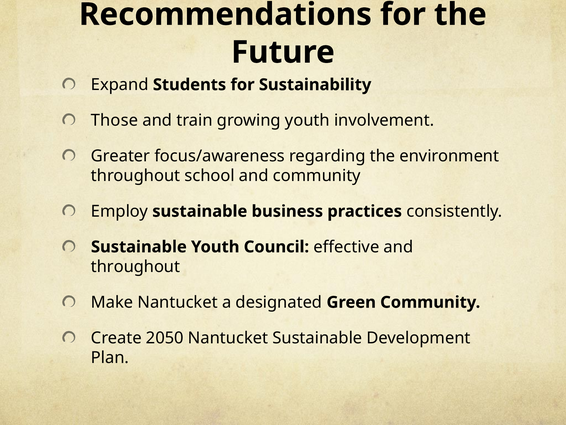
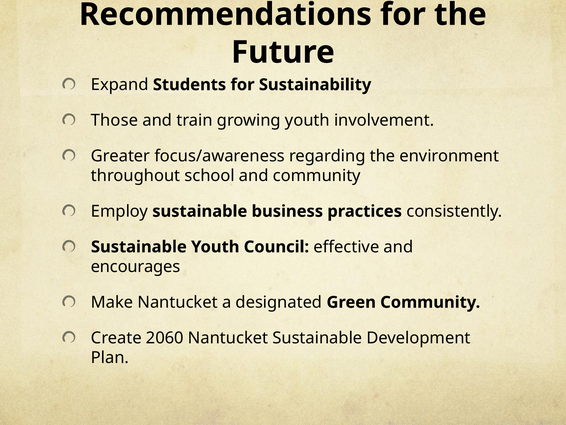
throughout: throughout -> encourages (136, 266)
2050: 2050 -> 2060 (165, 338)
